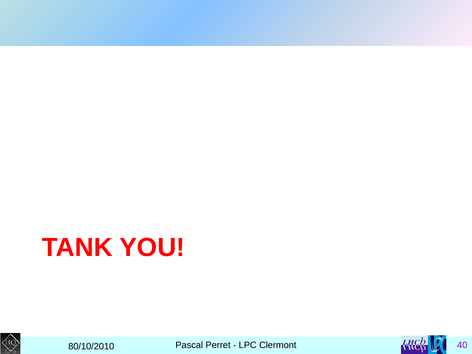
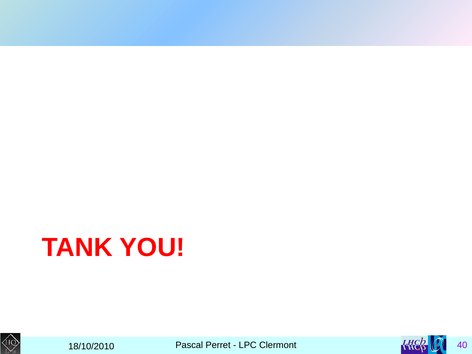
80/10/2010: 80/10/2010 -> 18/10/2010 (91, 346)
